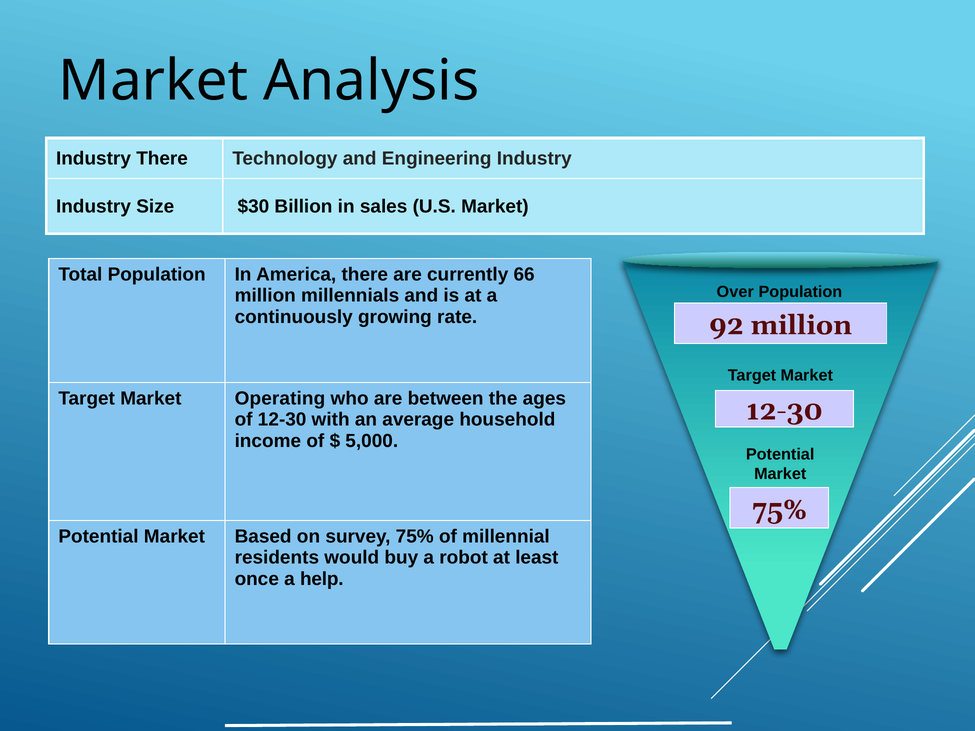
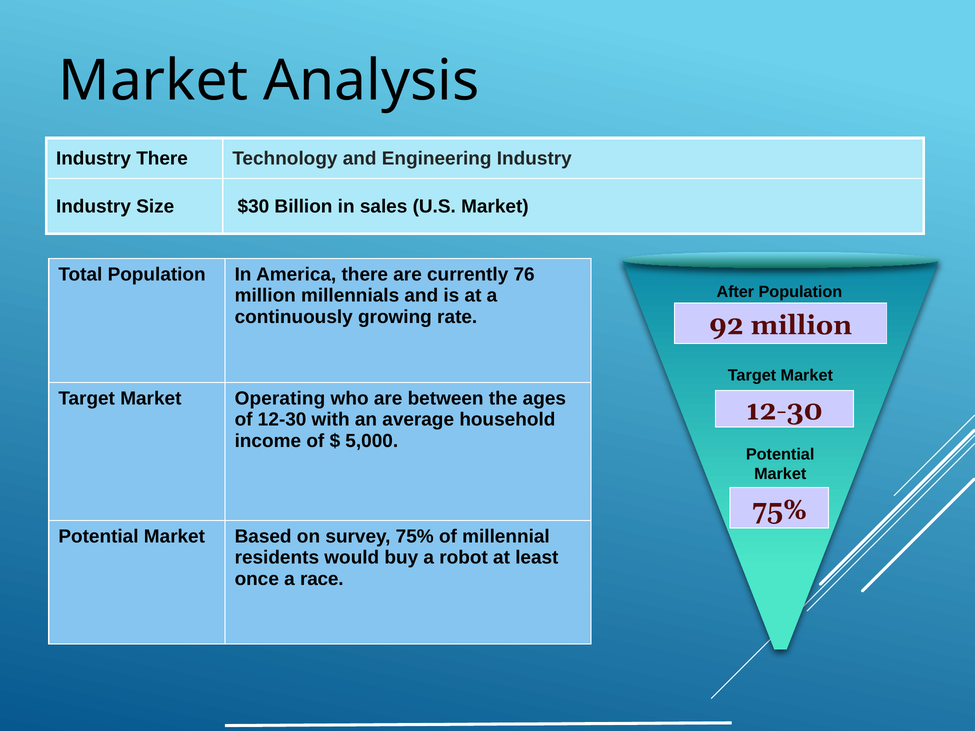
66: 66 -> 76 (524, 274)
Over: Over -> After (735, 292)
help: help -> race (322, 579)
